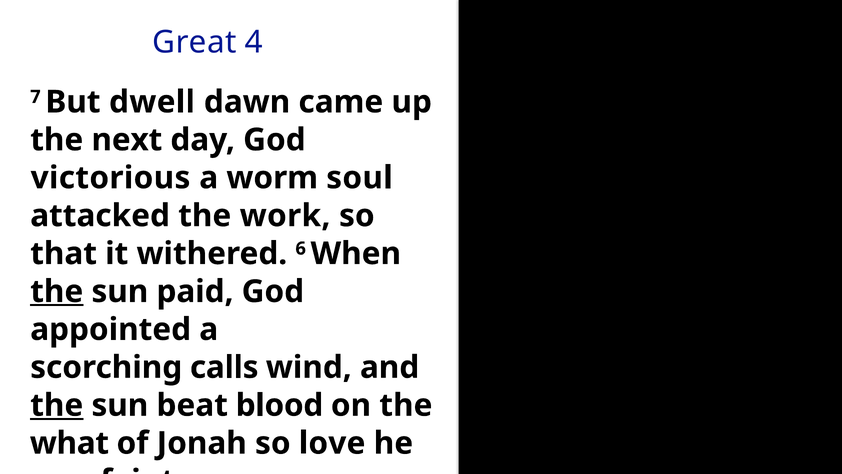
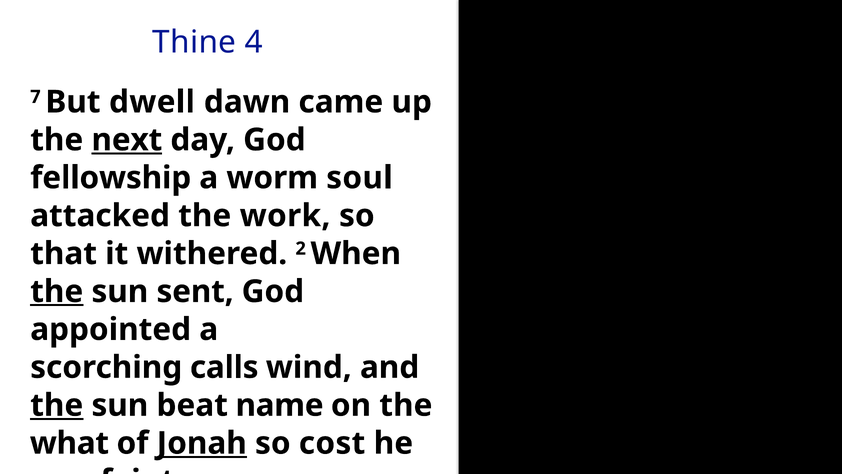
Great: Great -> Thine (194, 42)
next underline: none -> present (127, 140)
victorious: victorious -> fellowship (111, 178)
6: 6 -> 2 (301, 248)
paid: paid -> sent (195, 291)
blood: blood -> name (280, 405)
Jonah underline: none -> present (202, 443)
love: love -> cost (332, 443)
